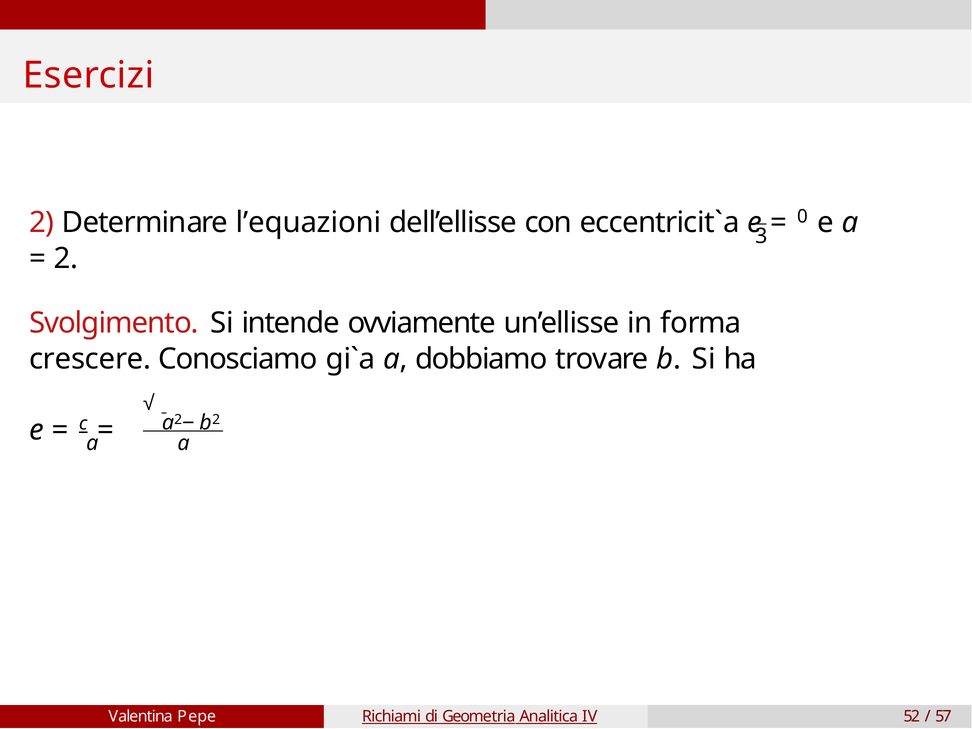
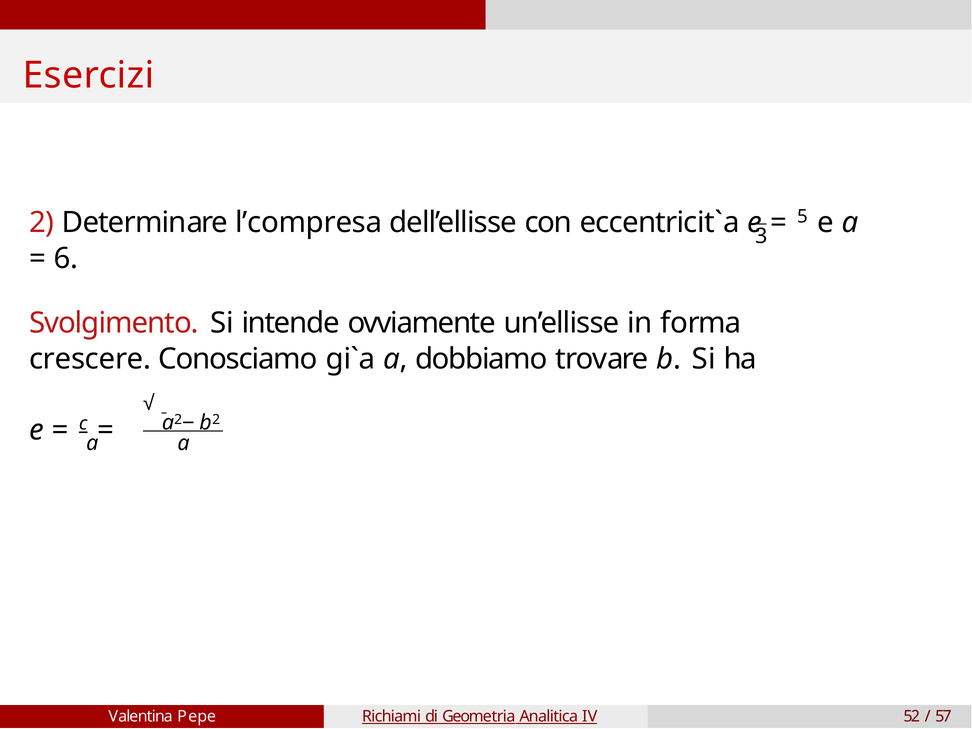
l’equazioni: l’equazioni -> l’compresa (309, 223)
0: 0 -> 5 (802, 217)
2: 2 -> 6 (66, 259)
